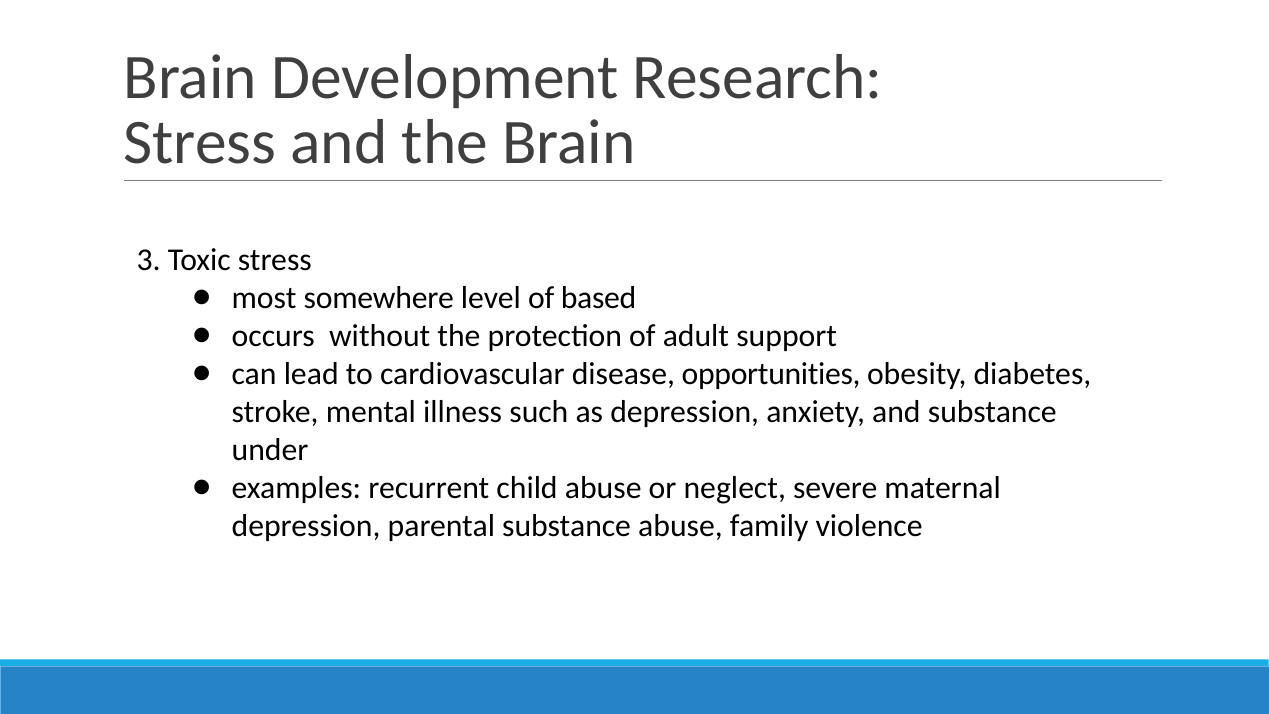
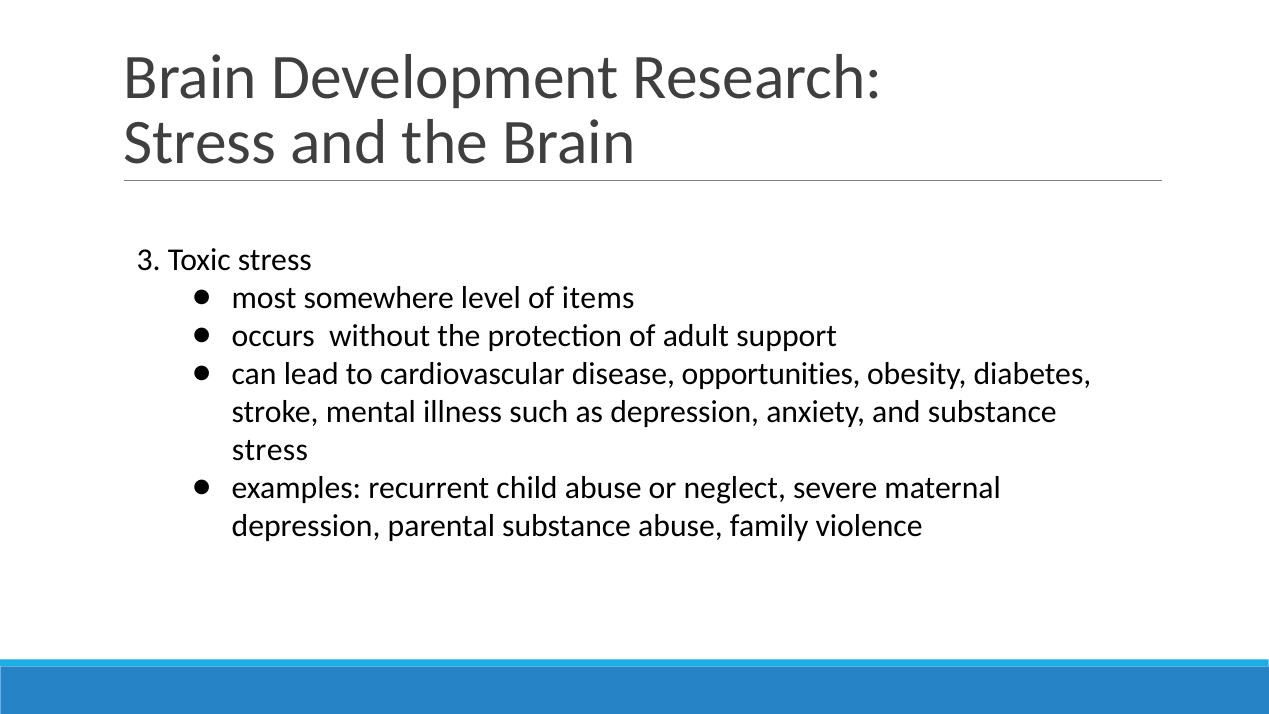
based: based -> items (598, 298)
under: under -> stress (270, 450)
